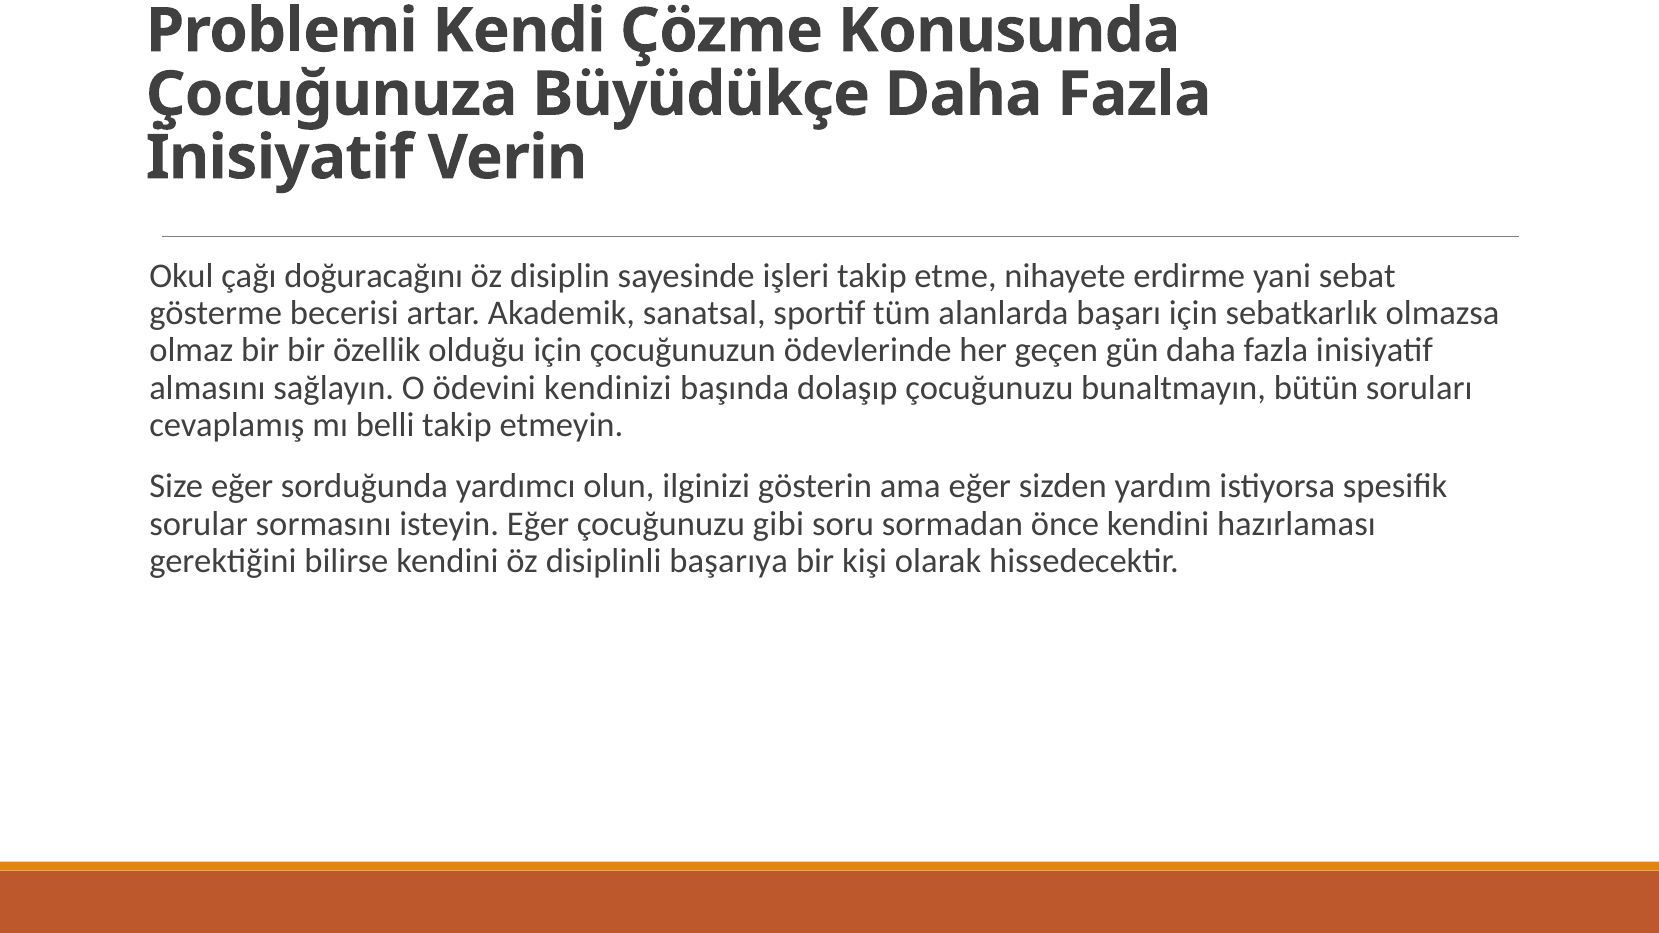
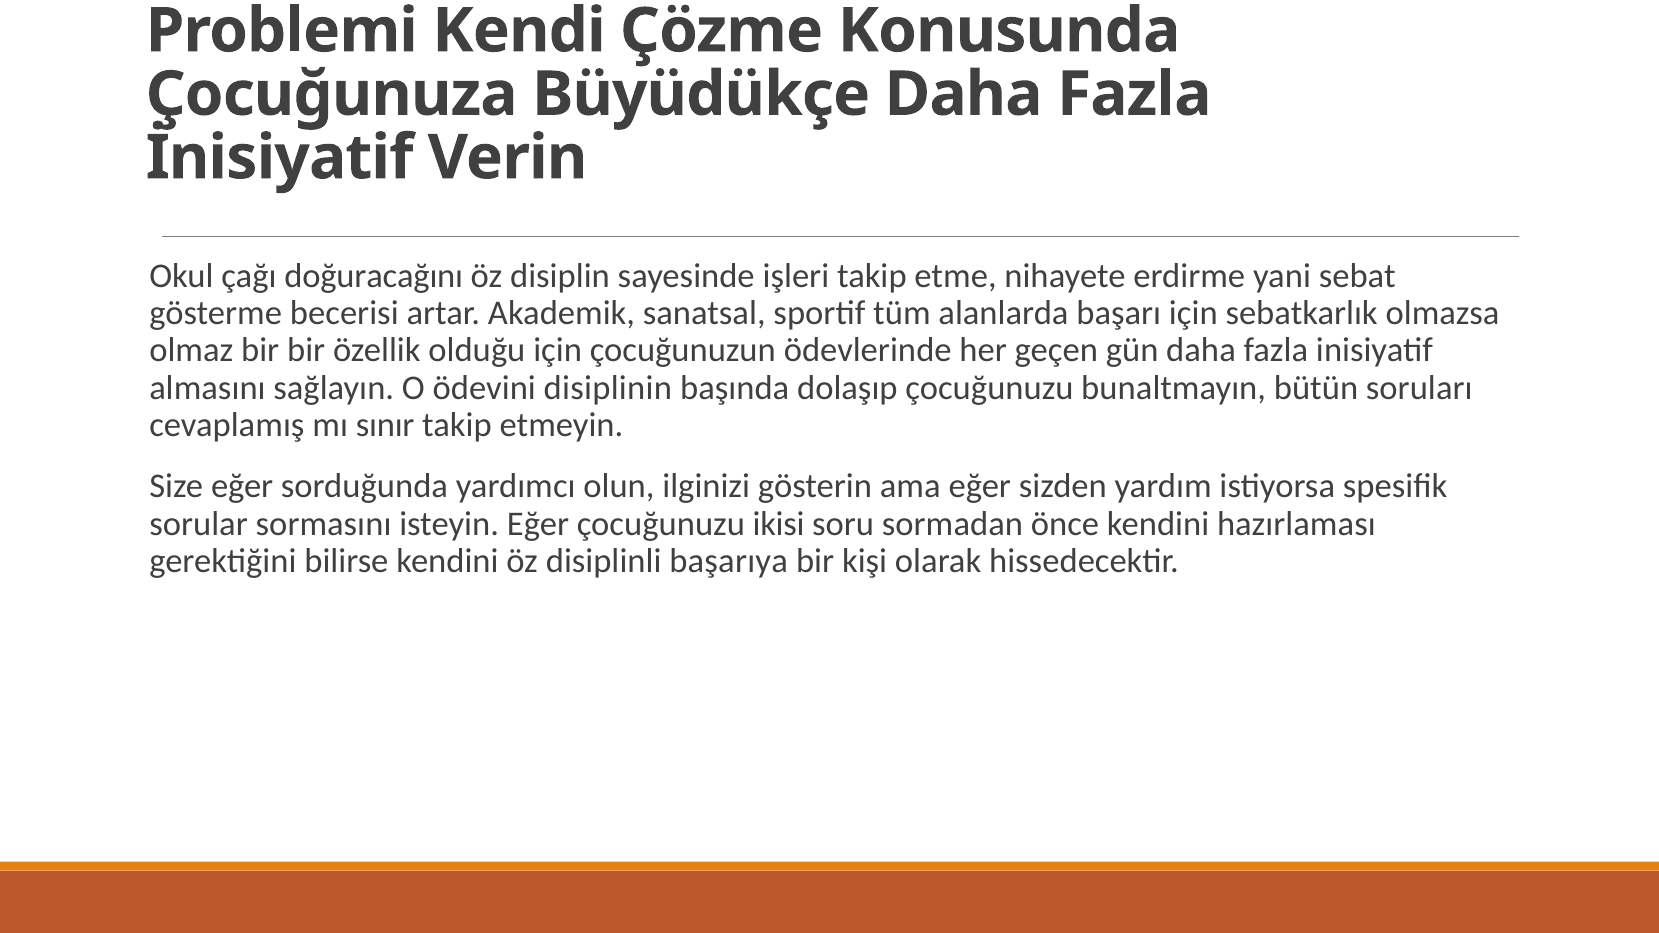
kendinizi: kendinizi -> disiplinin (608, 388)
belli: belli -> sınır (385, 425)
gibi: gibi -> ikisi (779, 524)
